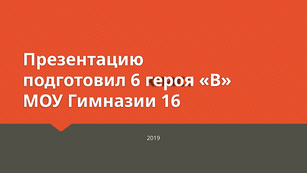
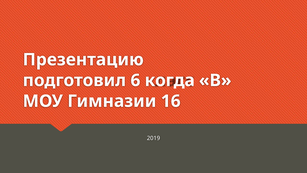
героя: героя -> когда (170, 80)
